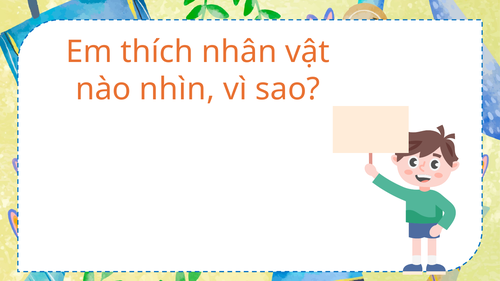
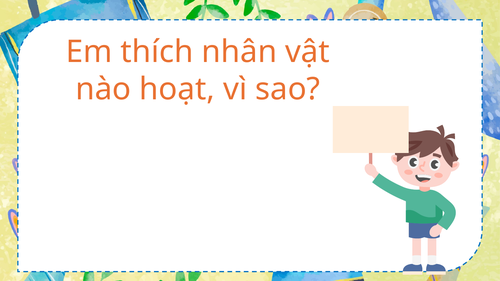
nhìn: nhìn -> hoạt (177, 89)
